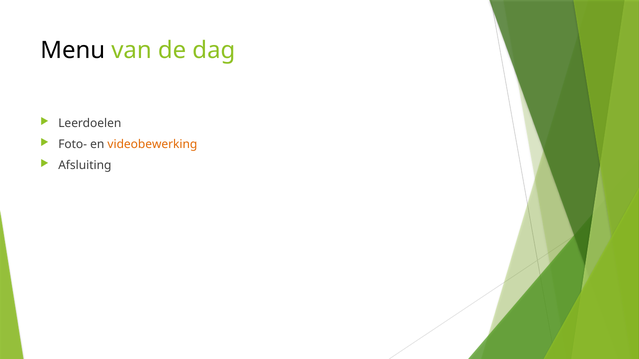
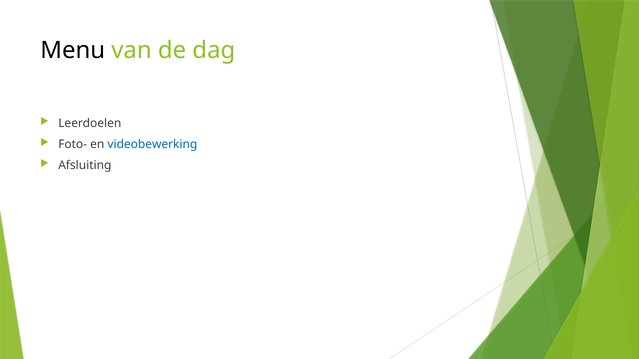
videobewerking colour: orange -> blue (152, 145)
